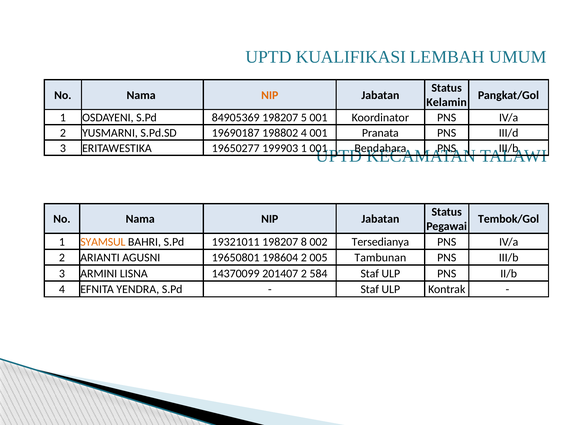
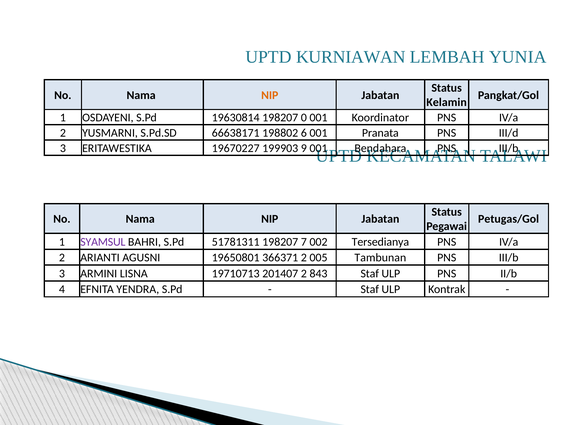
KUALIFIKASI: KUALIFIKASI -> KURNIAWAN (351, 57)
UMUM: UMUM -> YUNIA (518, 57)
84905369: 84905369 -> 19630814 (236, 118)
5: 5 -> 0 (304, 118)
19690187: 19690187 -> 66638171 (236, 133)
198802 4: 4 -> 6 (304, 133)
19650277: 19650277 -> 19670227 (236, 148)
199903 1: 1 -> 9 (304, 148)
Tembok/Gol: Tembok/Gol -> Petugas/Gol (509, 219)
SYAMSUL colour: orange -> purple (103, 242)
19321011: 19321011 -> 51781311 (236, 242)
8: 8 -> 7 (304, 242)
198604: 198604 -> 366371 (280, 258)
14370099: 14370099 -> 19710713 (236, 273)
584: 584 -> 843 (318, 273)
